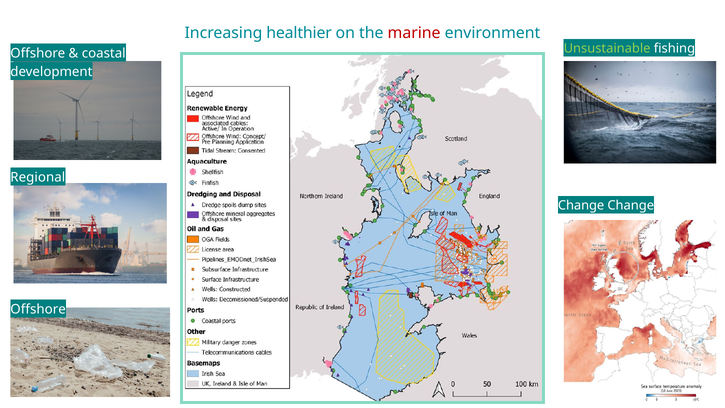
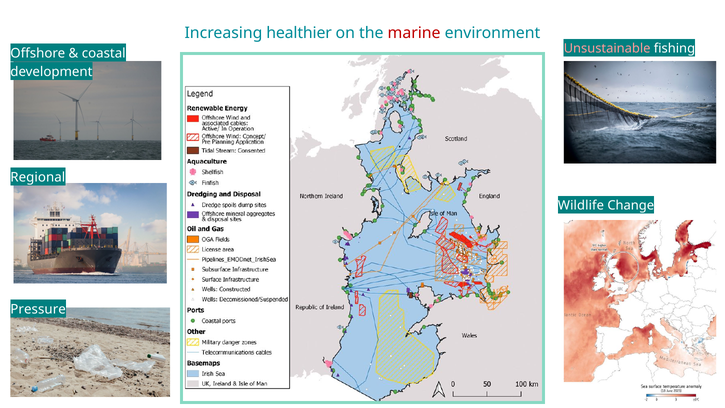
Unsustainable colour: light green -> pink (607, 48)
Change: Change -> Wildlife (581, 206)
Offshore: Offshore -> Pressure (38, 309)
